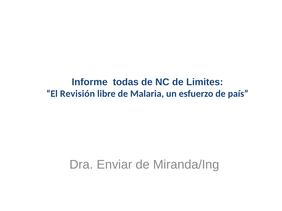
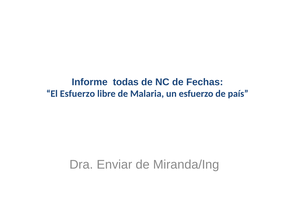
Limites: Limites -> Fechas (205, 82)
El Revisión: Revisión -> Esfuerzo (77, 94)
